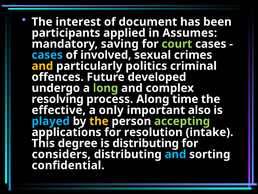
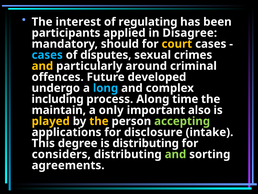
document: document -> regulating (148, 22)
Assumes: Assumes -> Disagree (190, 33)
saving: saving -> should (120, 44)
court colour: light green -> yellow (177, 44)
involved: involved -> disputes (106, 55)
politics: politics -> around (146, 66)
long colour: light green -> light blue (106, 88)
resolving: resolving -> including (58, 99)
effective: effective -> maintain (59, 110)
played colour: light blue -> yellow (51, 121)
resolution: resolution -> disclosure (153, 132)
and colour: light blue -> light green (175, 154)
confidential: confidential -> agreements (68, 165)
